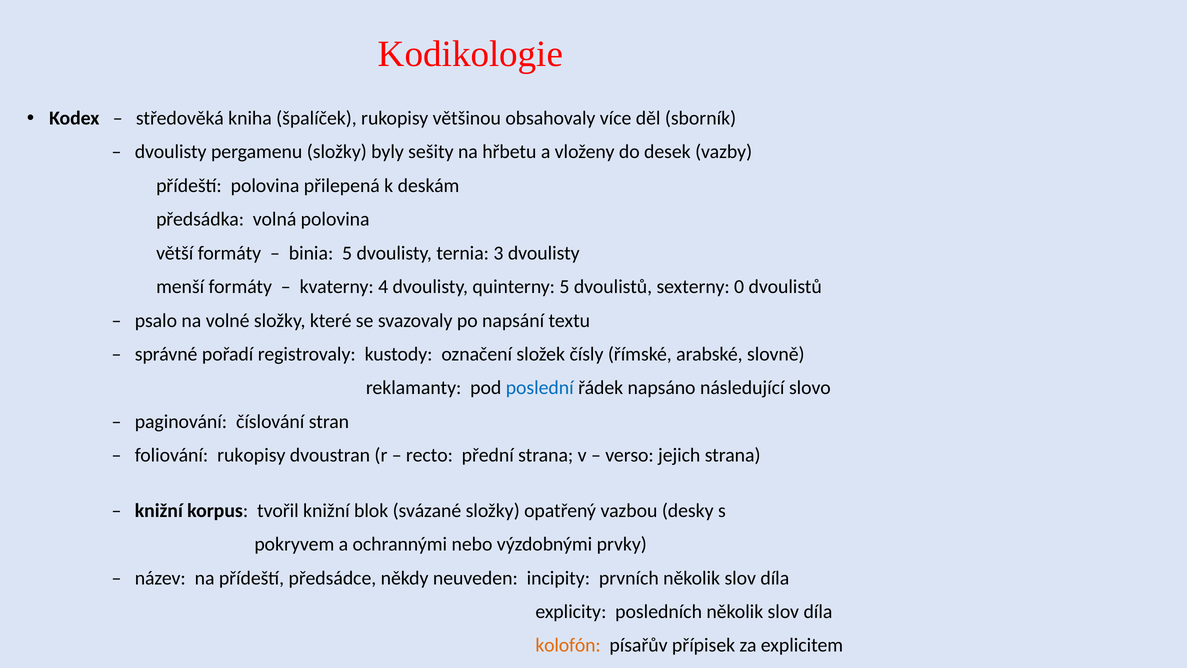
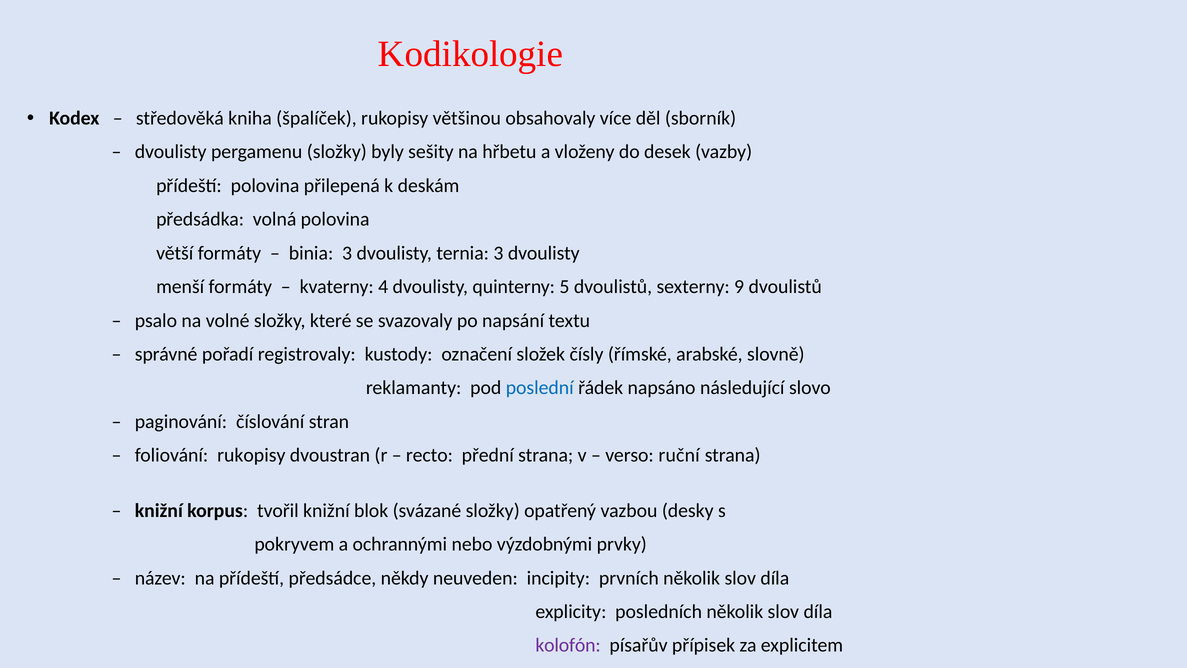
binia 5: 5 -> 3 (347, 253)
0: 0 -> 9 (739, 287)
jejich: jejich -> ruční (679, 455)
kolofón colour: orange -> purple (568, 645)
